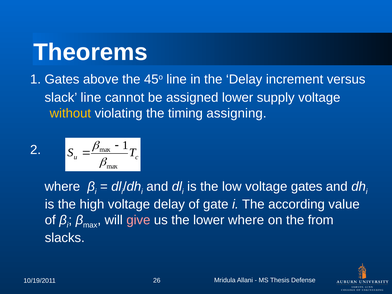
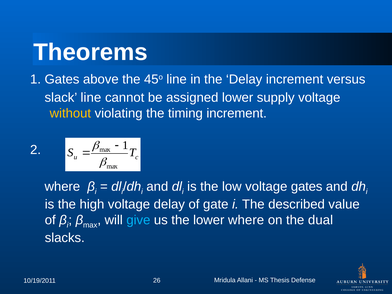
timing assigning: assigning -> increment (237, 113)
according: according -> described (297, 204)
give colour: pink -> light blue (138, 220)
from: from -> dual (321, 220)
